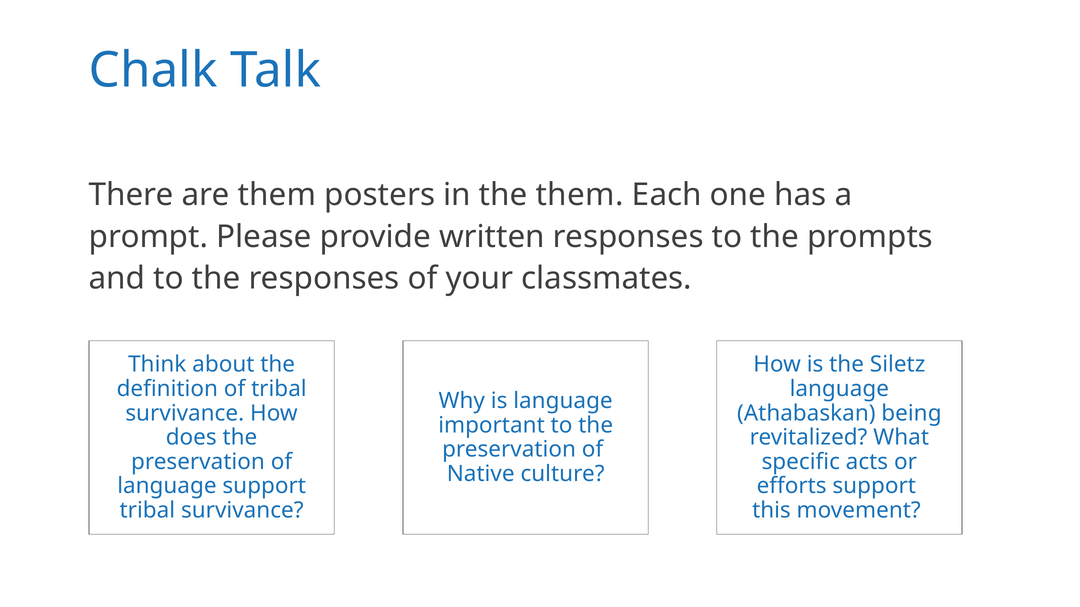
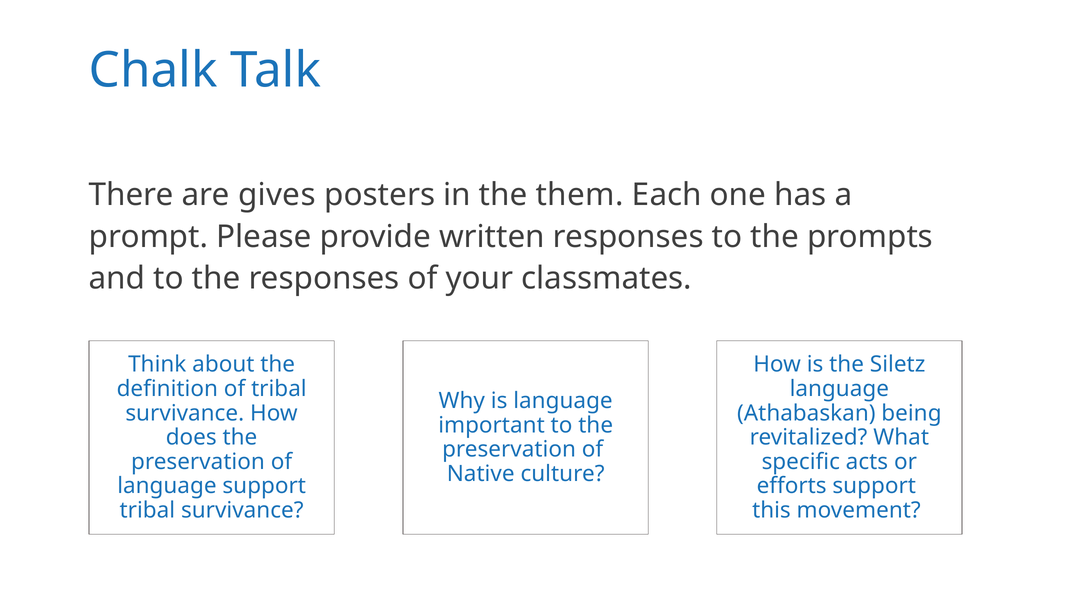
are them: them -> gives (277, 195)
